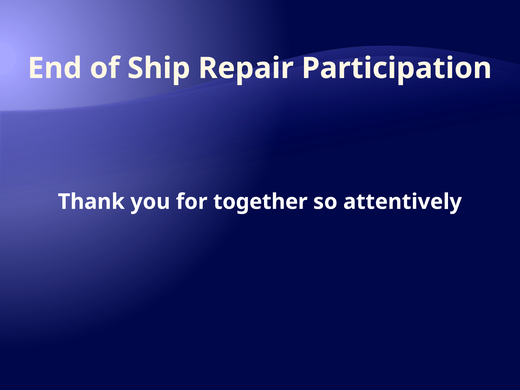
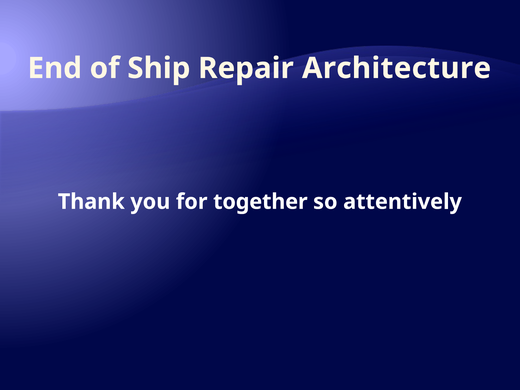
Participation: Participation -> Architecture (397, 68)
